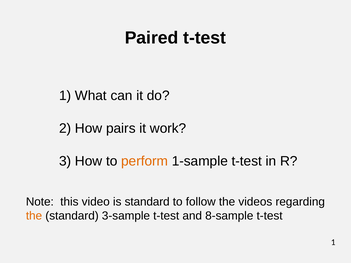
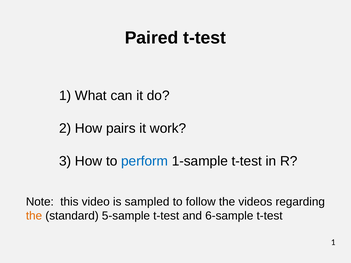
perform colour: orange -> blue (145, 161)
is standard: standard -> sampled (147, 202)
3-sample: 3-sample -> 5-sample (126, 216)
8-sample: 8-sample -> 6-sample (229, 216)
